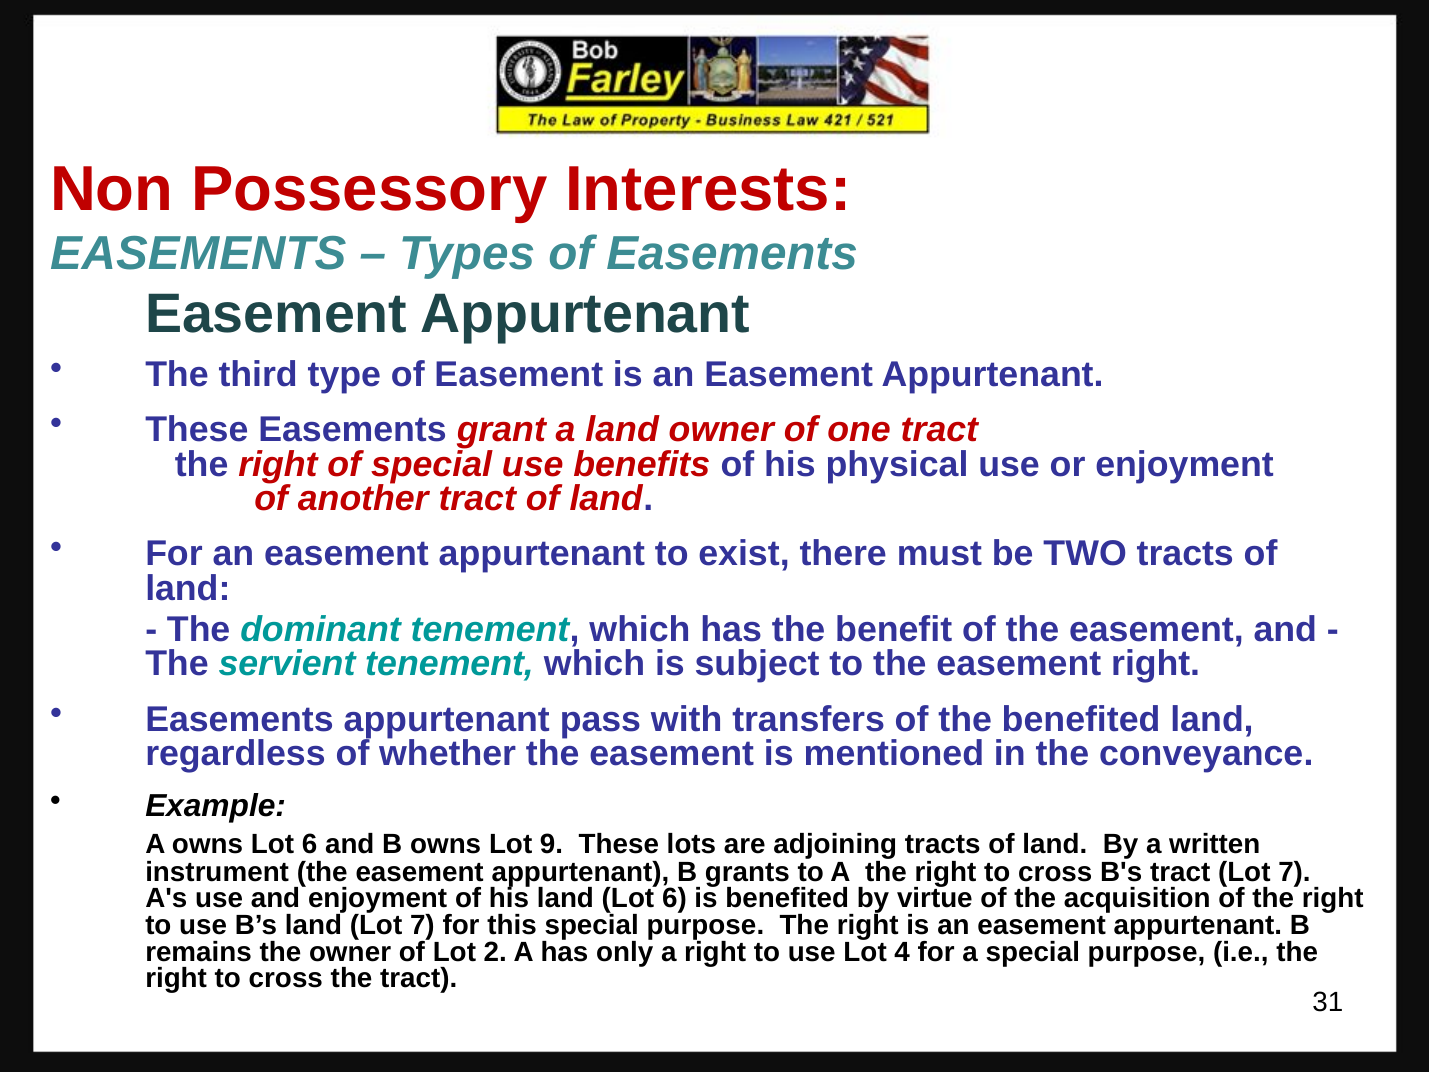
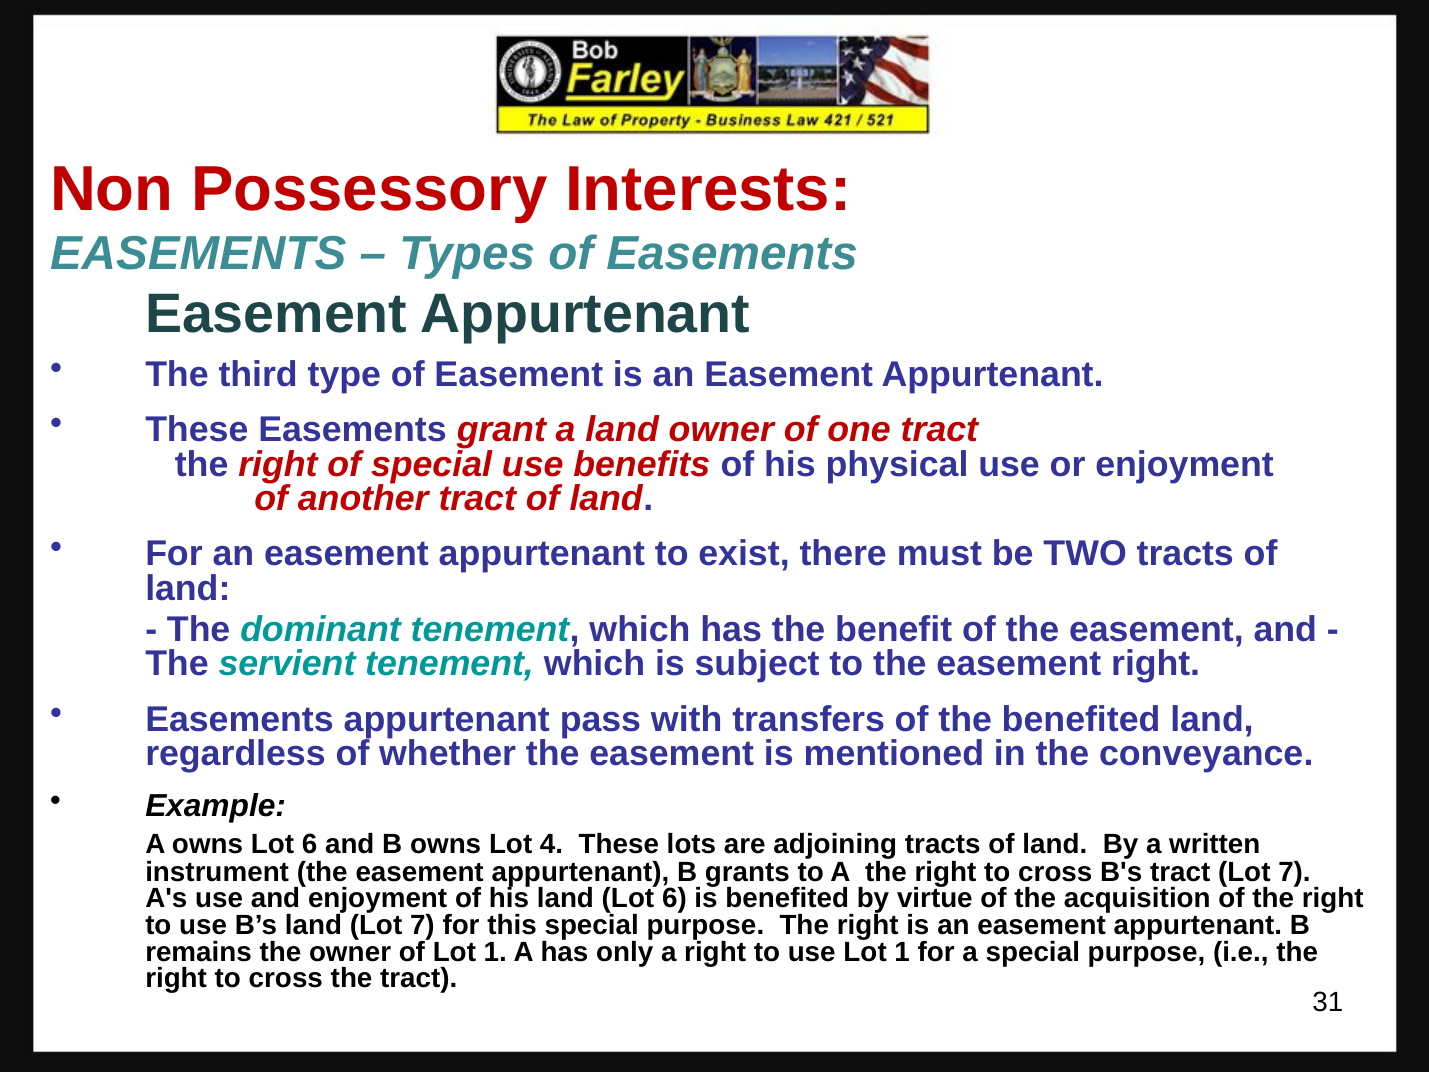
9: 9 -> 4 (552, 844)
of Lot 2: 2 -> 1 (495, 952)
use Lot 4: 4 -> 1 (902, 952)
